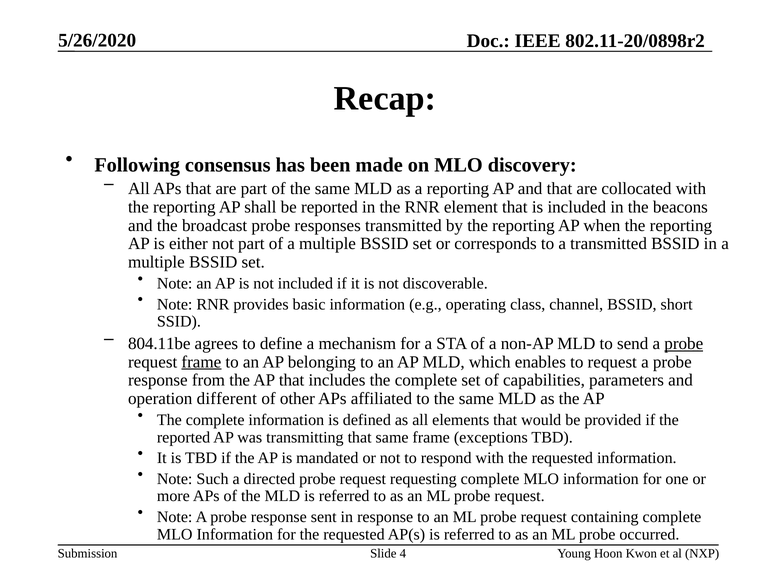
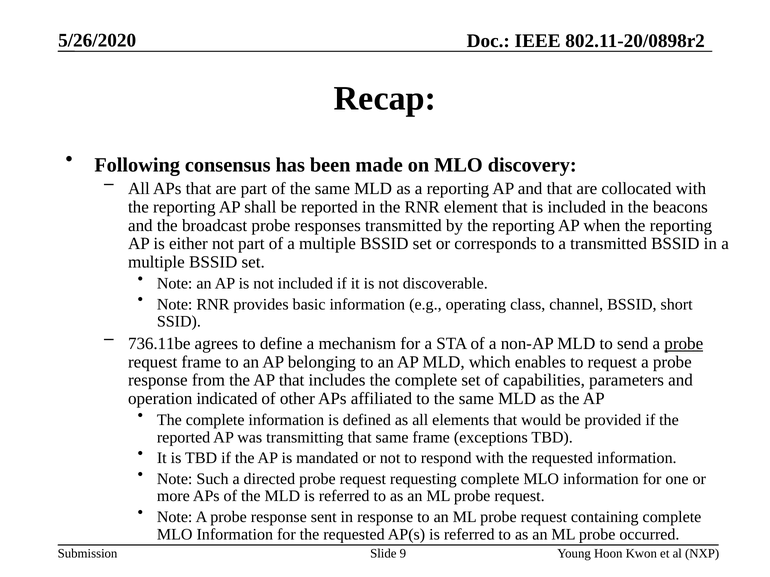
804.11be: 804.11be -> 736.11be (159, 344)
frame underline: present -> none (201, 362)
different: different -> indicated (227, 399)
4: 4 -> 9 (403, 554)
